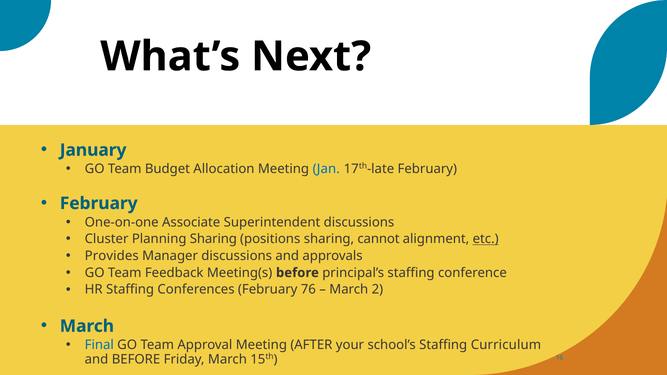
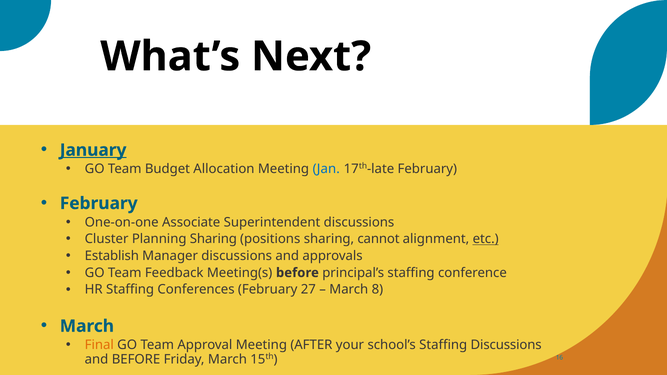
January underline: none -> present (93, 150)
Provides: Provides -> Establish (112, 256)
76: 76 -> 27 (308, 290)
2: 2 -> 8 (377, 290)
Final colour: blue -> orange (99, 345)
Staffing Curriculum: Curriculum -> Discussions (506, 345)
